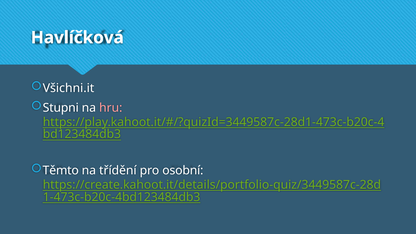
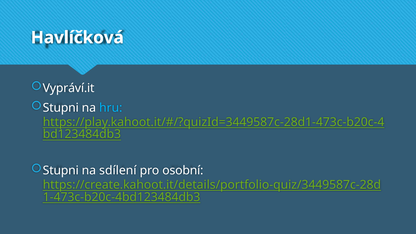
Všichni.it: Všichni.it -> Vypráví.it (69, 88)
hru colour: pink -> light blue (111, 108)
Těmto: Těmto -> Stupni (61, 170)
třídění: třídění -> sdílení (118, 170)
